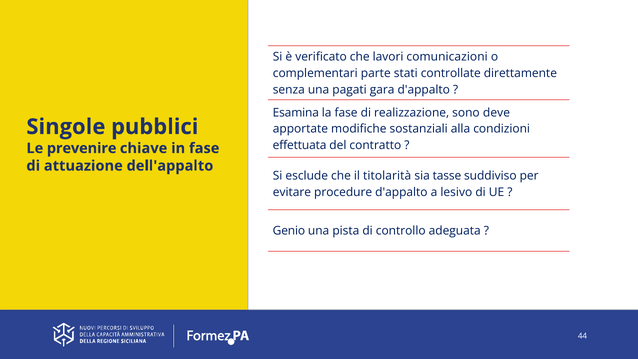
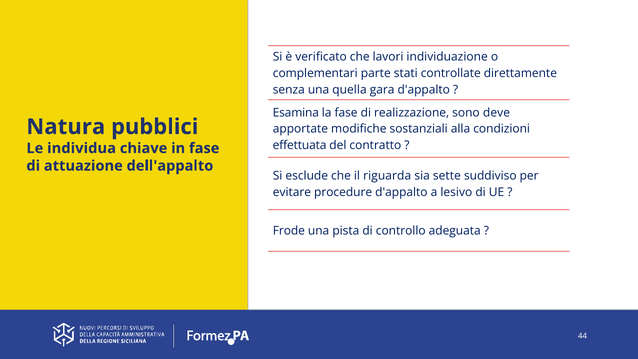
comunicazioni: comunicazioni -> individuazione (447, 57)
pagati: pagati -> quella (349, 90)
Singole: Singole -> Natura (66, 127)
prevenire: prevenire -> individua (82, 148)
titolarità: titolarità -> riguarda (387, 176)
tasse: tasse -> sette (447, 176)
Genio: Genio -> Frode (289, 231)
